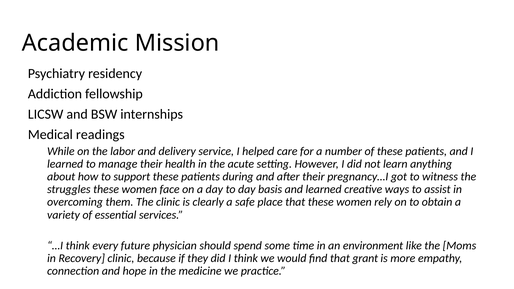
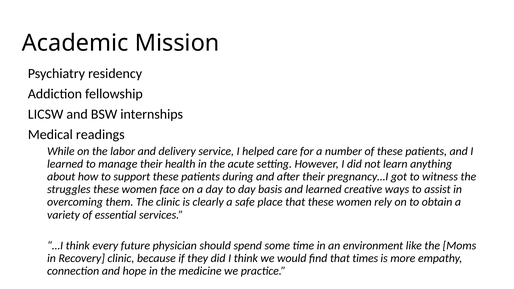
grant: grant -> times (365, 258)
